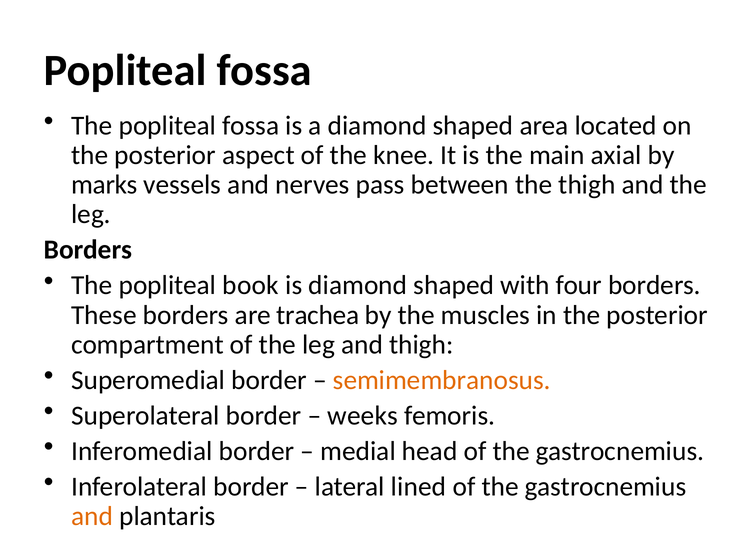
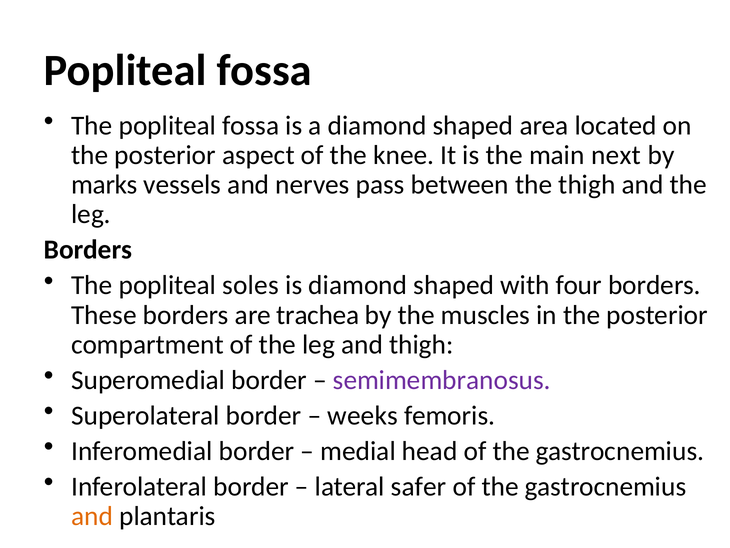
axial: axial -> next (616, 155)
book: book -> soles (251, 285)
semimembranosus colour: orange -> purple (442, 380)
lined: lined -> safer (419, 486)
